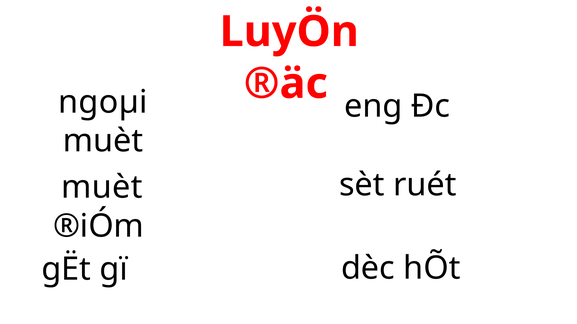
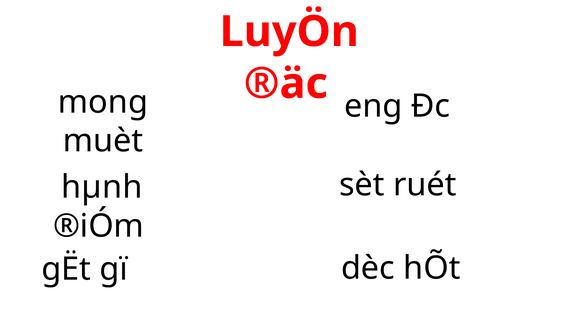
ngoµi: ngoµi -> mong (103, 102)
muèt: muèt -> hµnh (102, 188)
